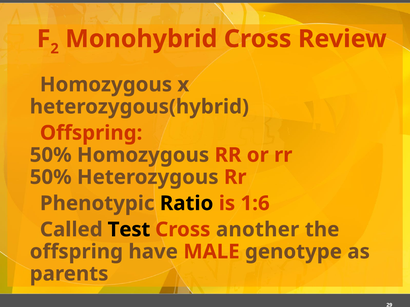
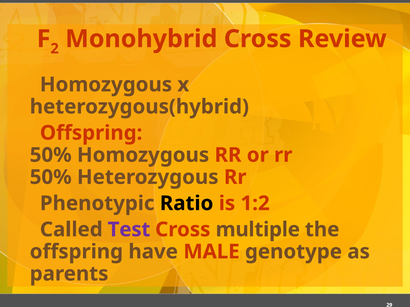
1:6: 1:6 -> 1:2 (255, 204)
Test colour: black -> purple (129, 230)
another: another -> multiple (258, 230)
